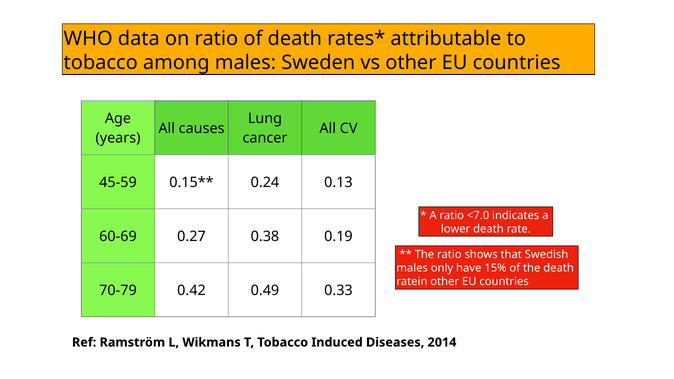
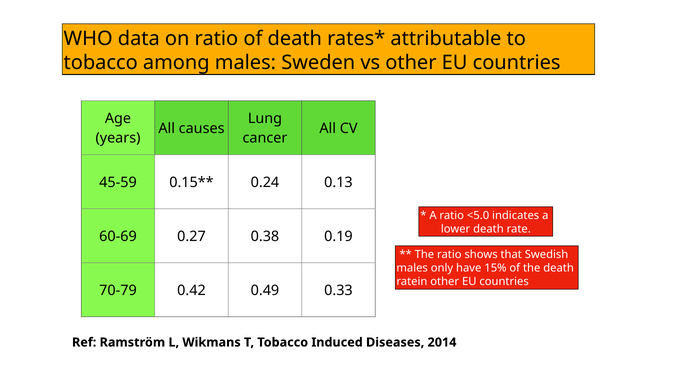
<7.0: <7.0 -> <5.0 (478, 216)
